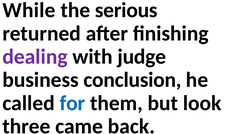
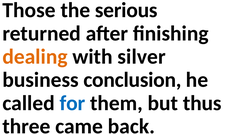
While: While -> Those (29, 10)
dealing colour: purple -> orange (35, 57)
judge: judge -> silver (142, 57)
look: look -> thus (202, 103)
